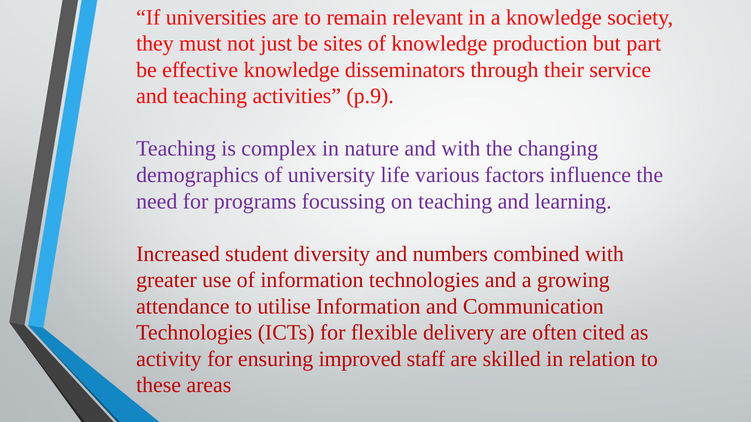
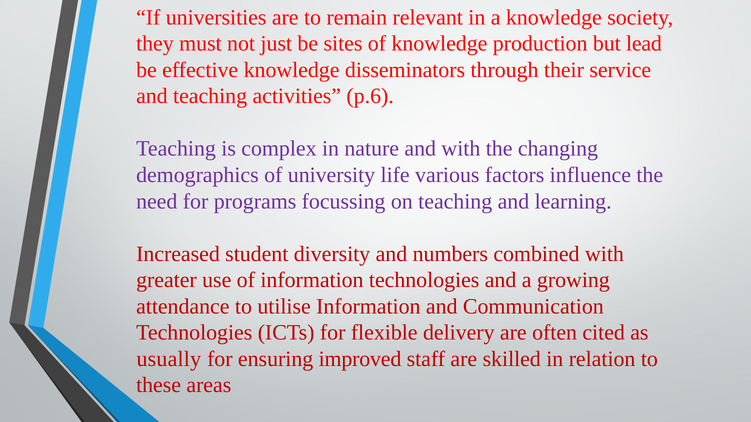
part: part -> lead (644, 44)
p.9: p.9 -> p.6 (370, 96)
activity: activity -> usually (169, 359)
